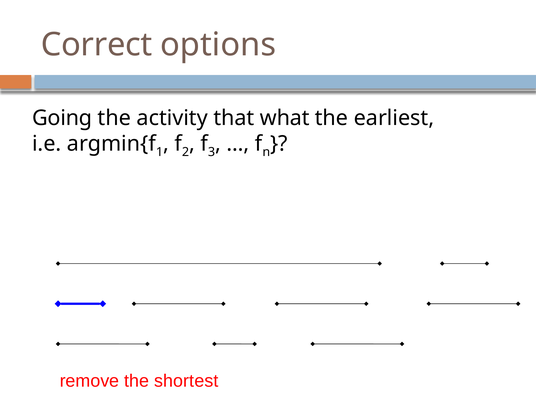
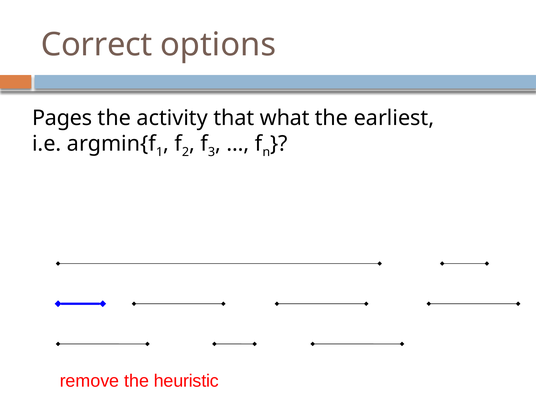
Going: Going -> Pages (62, 118)
shortest: shortest -> heuristic (186, 381)
